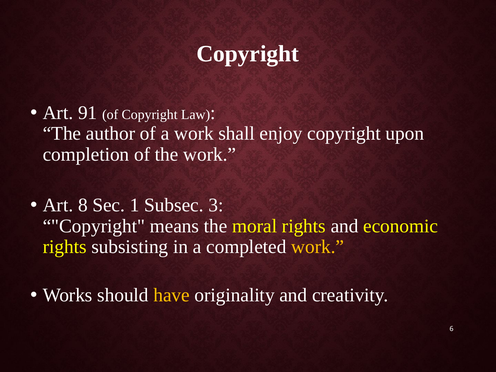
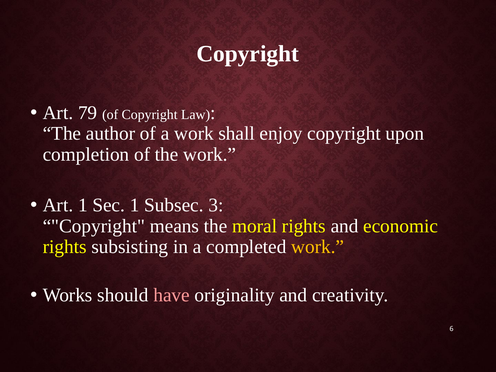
91: 91 -> 79 (88, 113)
Art 8: 8 -> 1 (83, 205)
have colour: yellow -> pink (172, 295)
